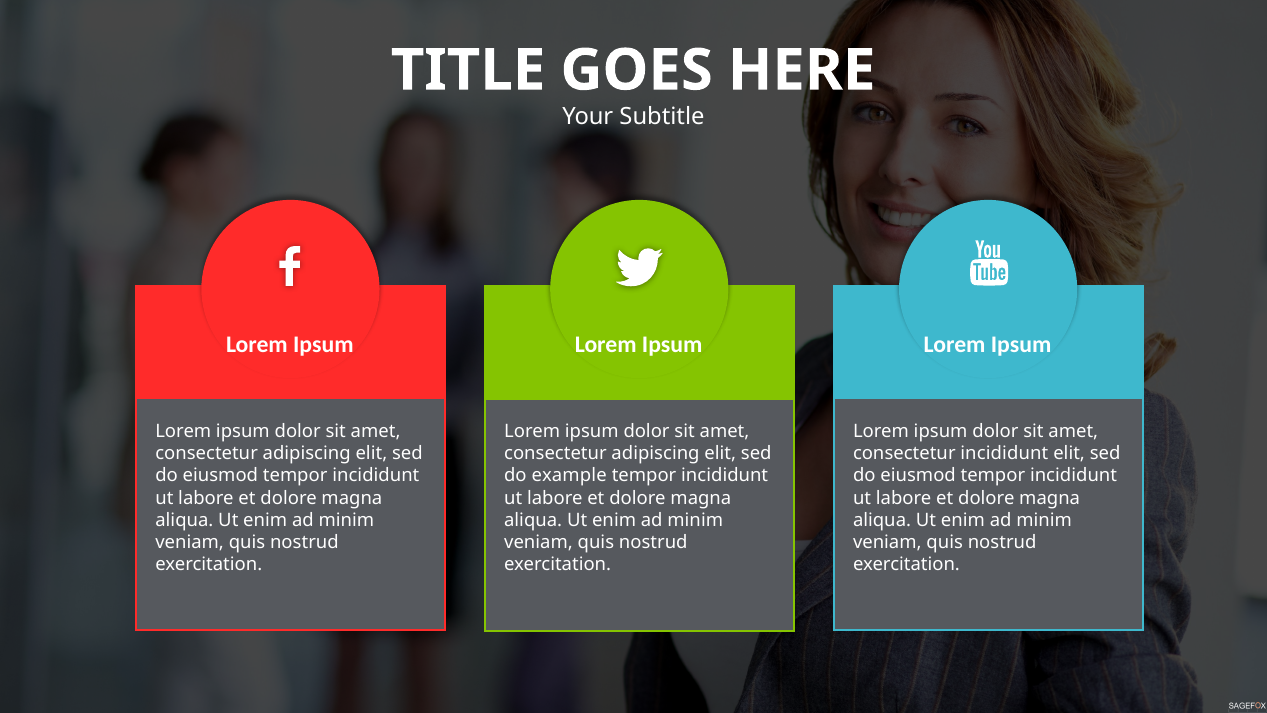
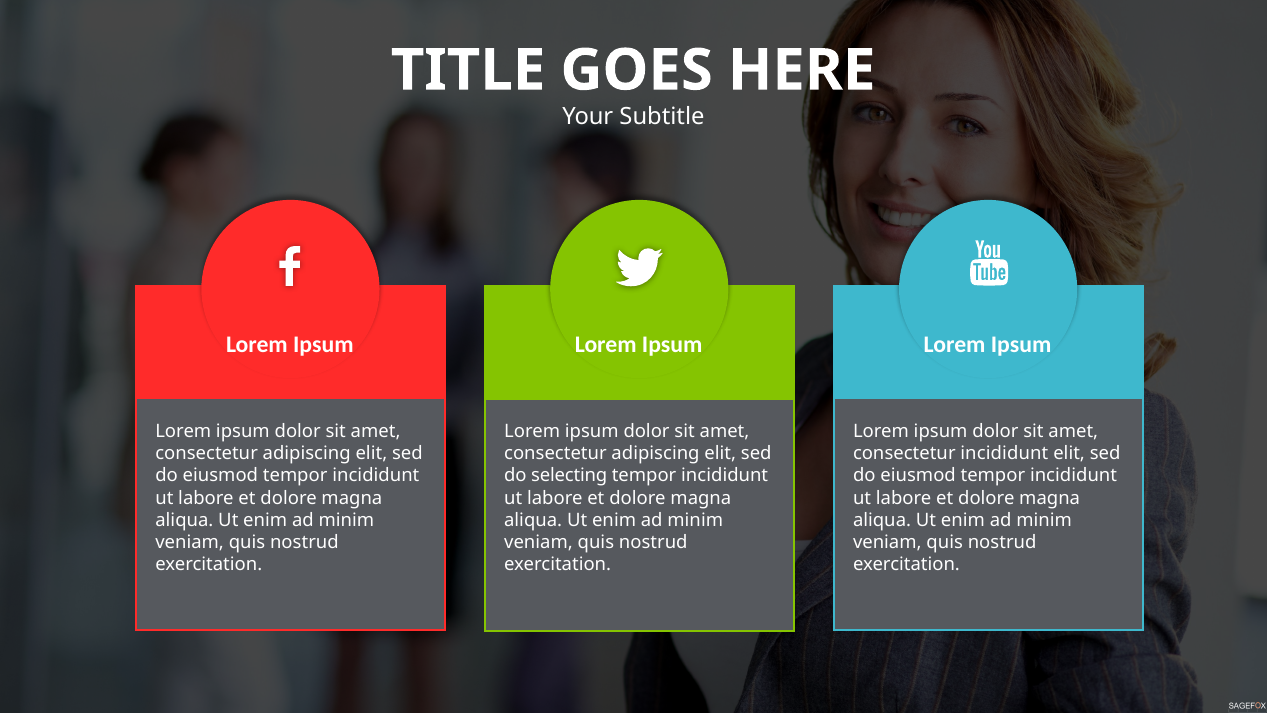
example: example -> selecting (569, 475)
